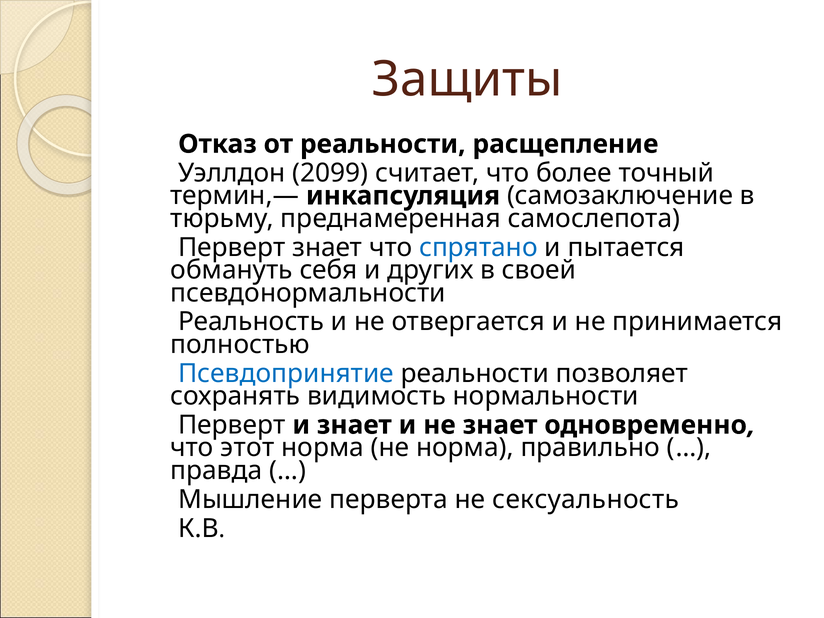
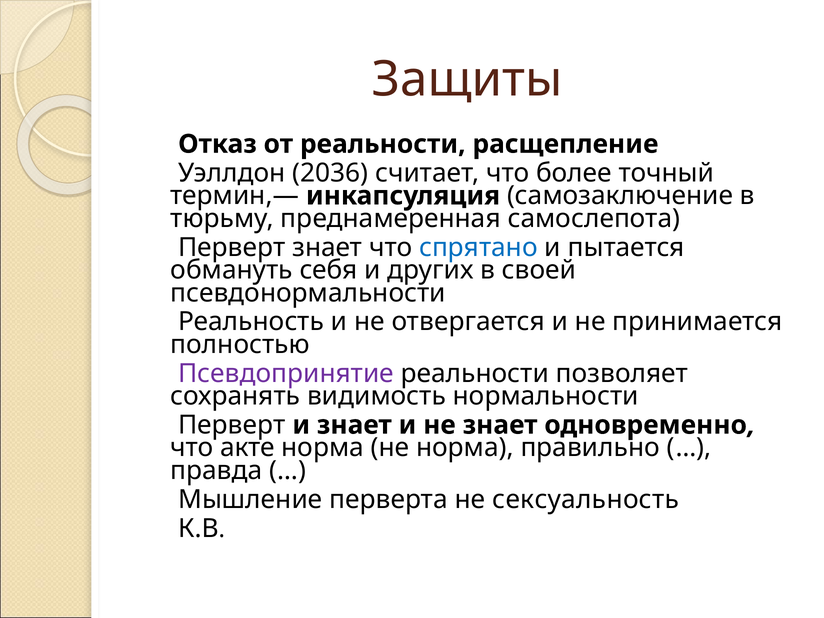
2099: 2099 -> 2036 (330, 173)
Псевдопринятие colour: blue -> purple (286, 373)
этот: этот -> акте (248, 448)
